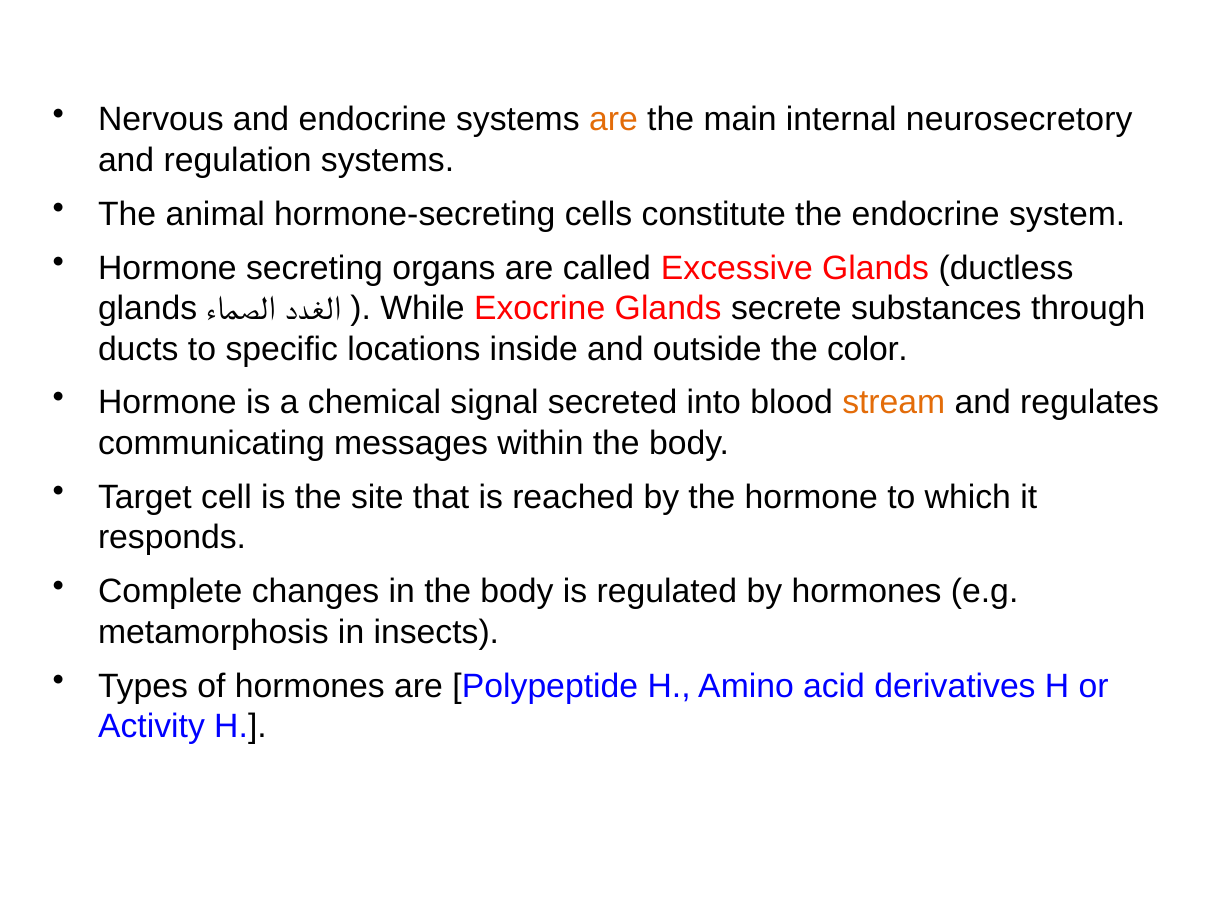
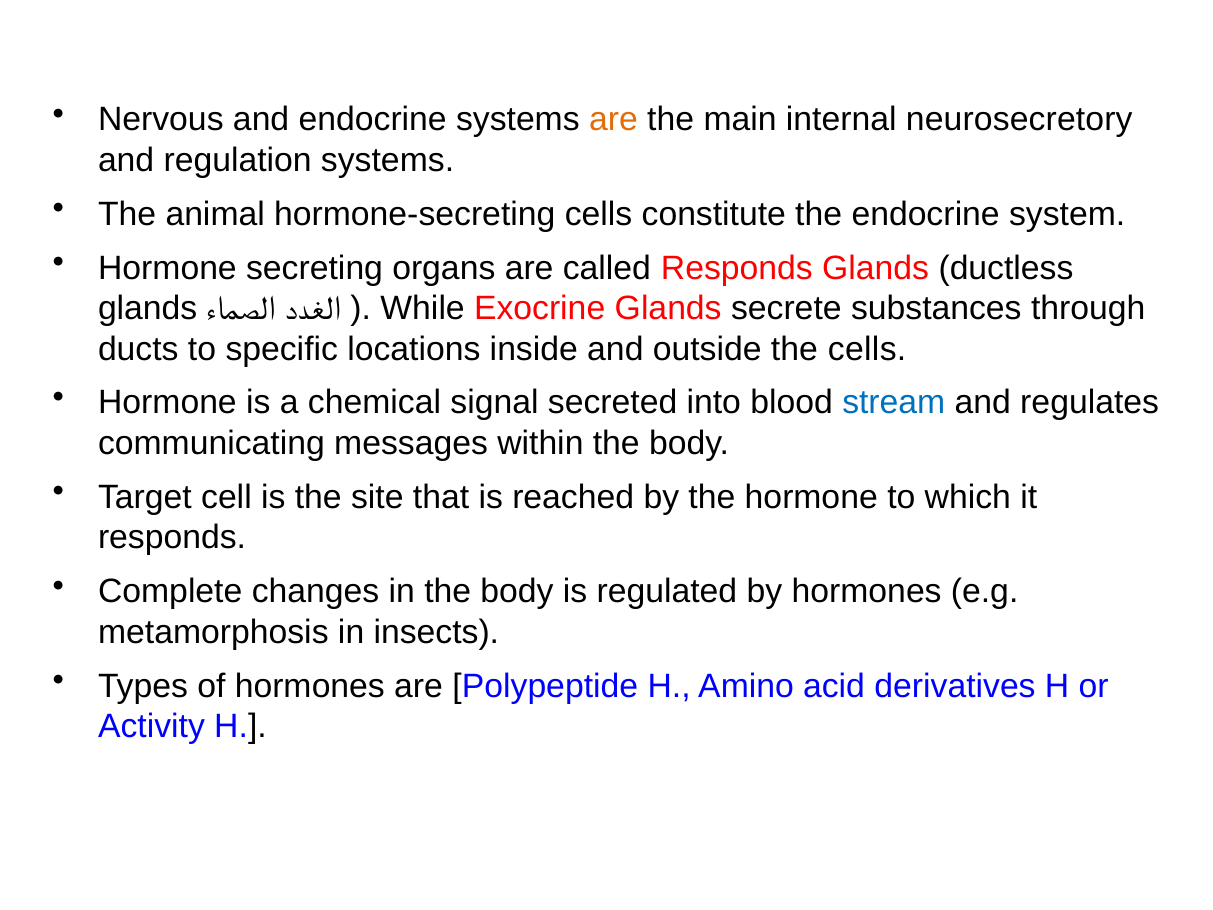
called Excessive: Excessive -> Responds (737, 268)
the color: color -> cells (867, 349)
stream colour: orange -> blue (894, 403)
